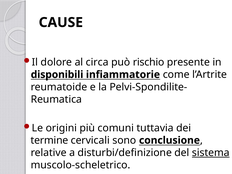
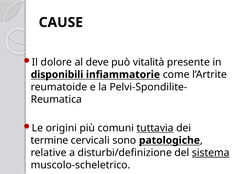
circa: circa -> deve (97, 62)
rischio: rischio -> vitalità (149, 62)
tuttavia underline: none -> present (155, 128)
conclusione: conclusione -> patologiche (169, 140)
